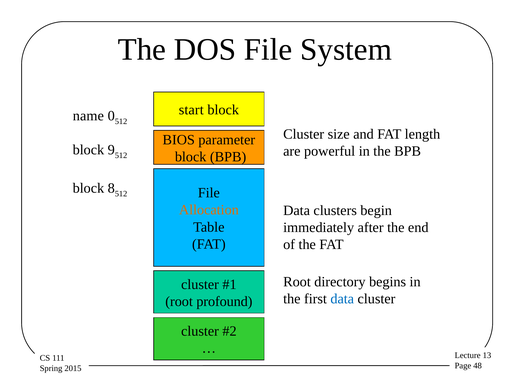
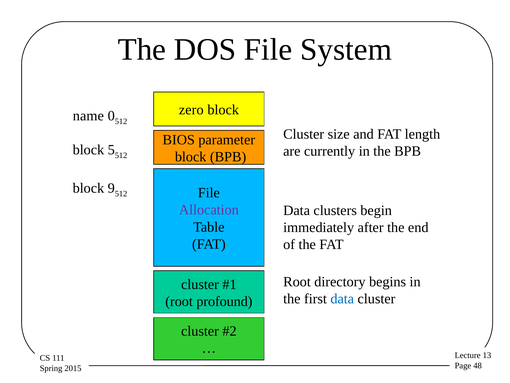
start: start -> zero (191, 110)
9: 9 -> 5 (111, 150)
powerful: powerful -> currently (330, 151)
8: 8 -> 9 (111, 188)
Allocation colour: orange -> purple (209, 210)
